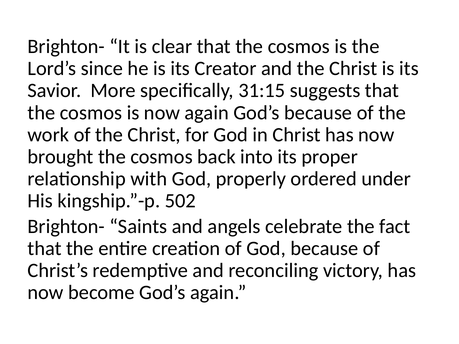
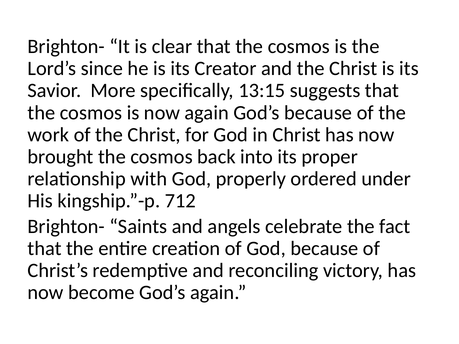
31:15: 31:15 -> 13:15 (262, 91)
502: 502 -> 712 (180, 201)
